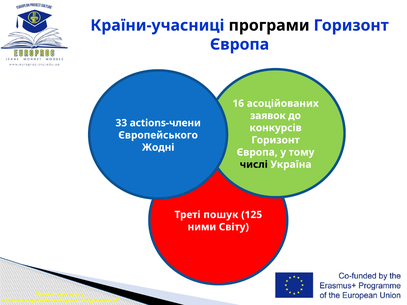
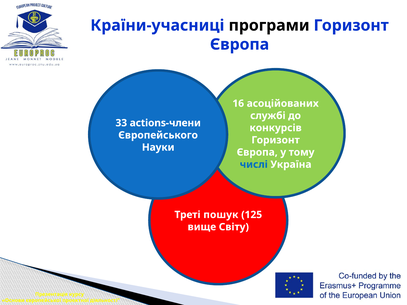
заявок: заявок -> службі (268, 116)
Жодні: Жодні -> Науки (158, 147)
числі colour: black -> blue (254, 165)
ними: ними -> вище (202, 227)
